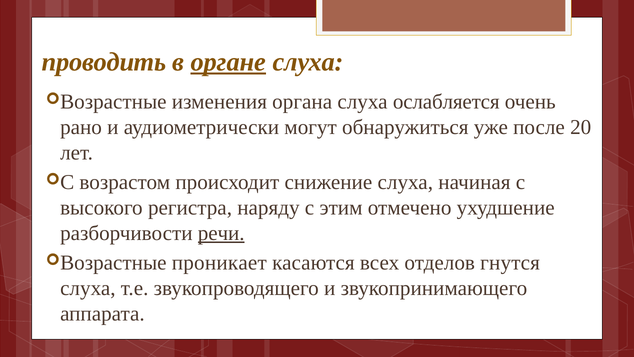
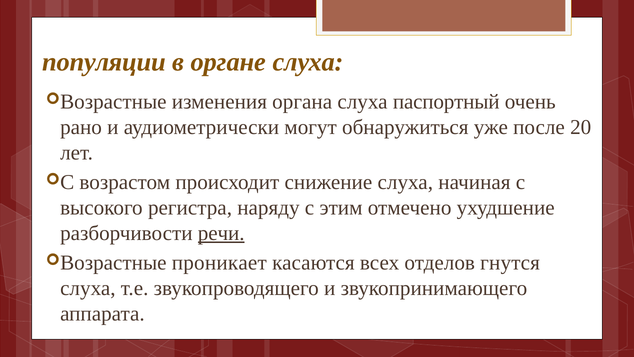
проводить: проводить -> популяции (104, 62)
органе underline: present -> none (228, 62)
ослабляется: ослабляется -> паспортный (446, 102)
